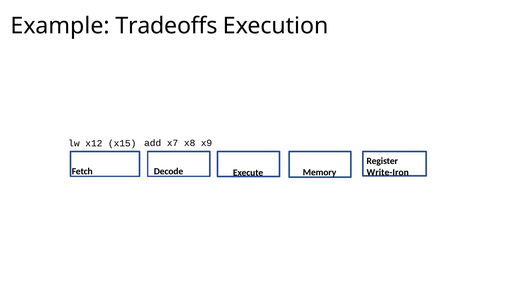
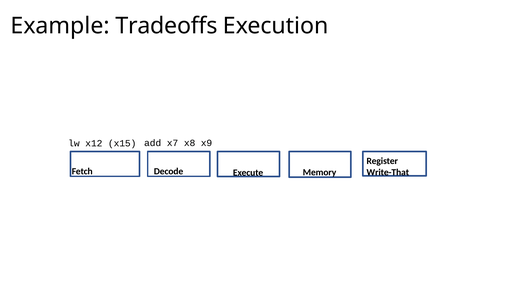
Write-Iron: Write-Iron -> Write-That (388, 173)
